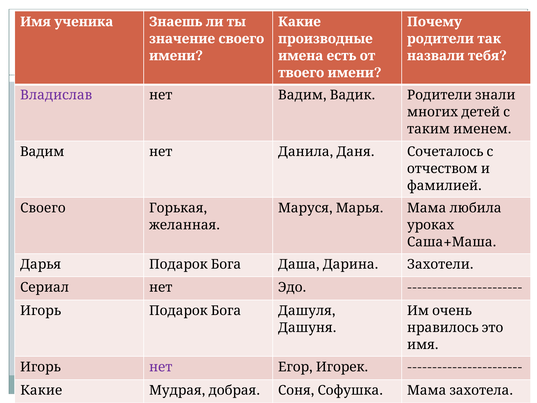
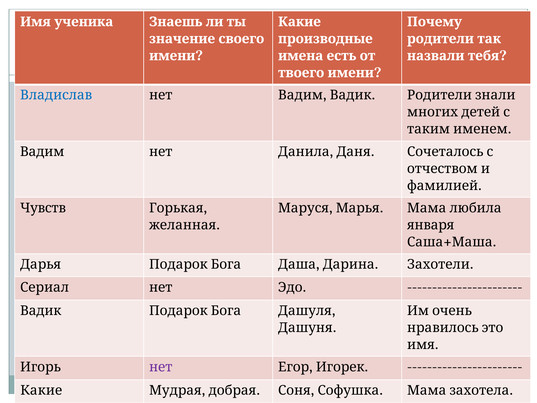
Владислав colour: purple -> blue (56, 95)
Своего: Своего -> Чувств (43, 208)
уроках: уроках -> января (431, 225)
Игорь: Игорь -> Вадик (41, 310)
